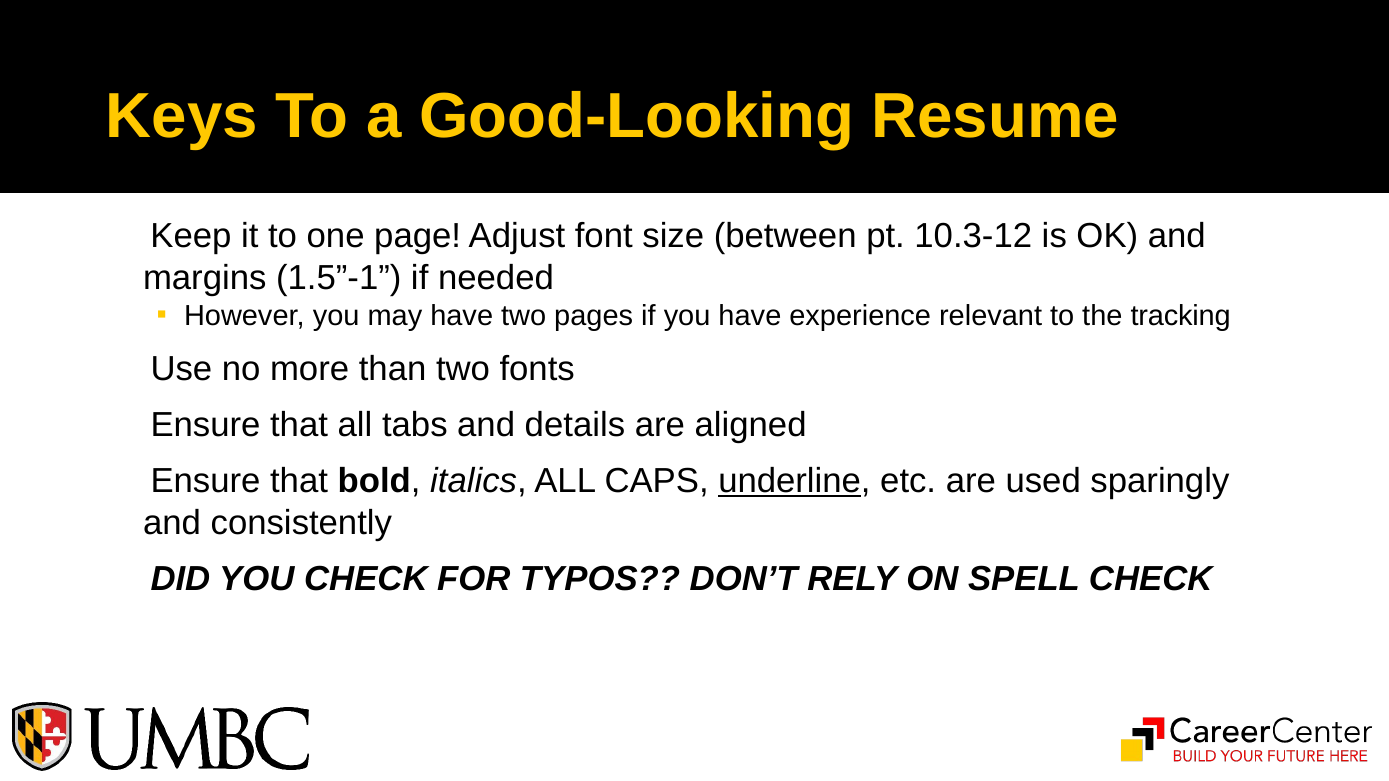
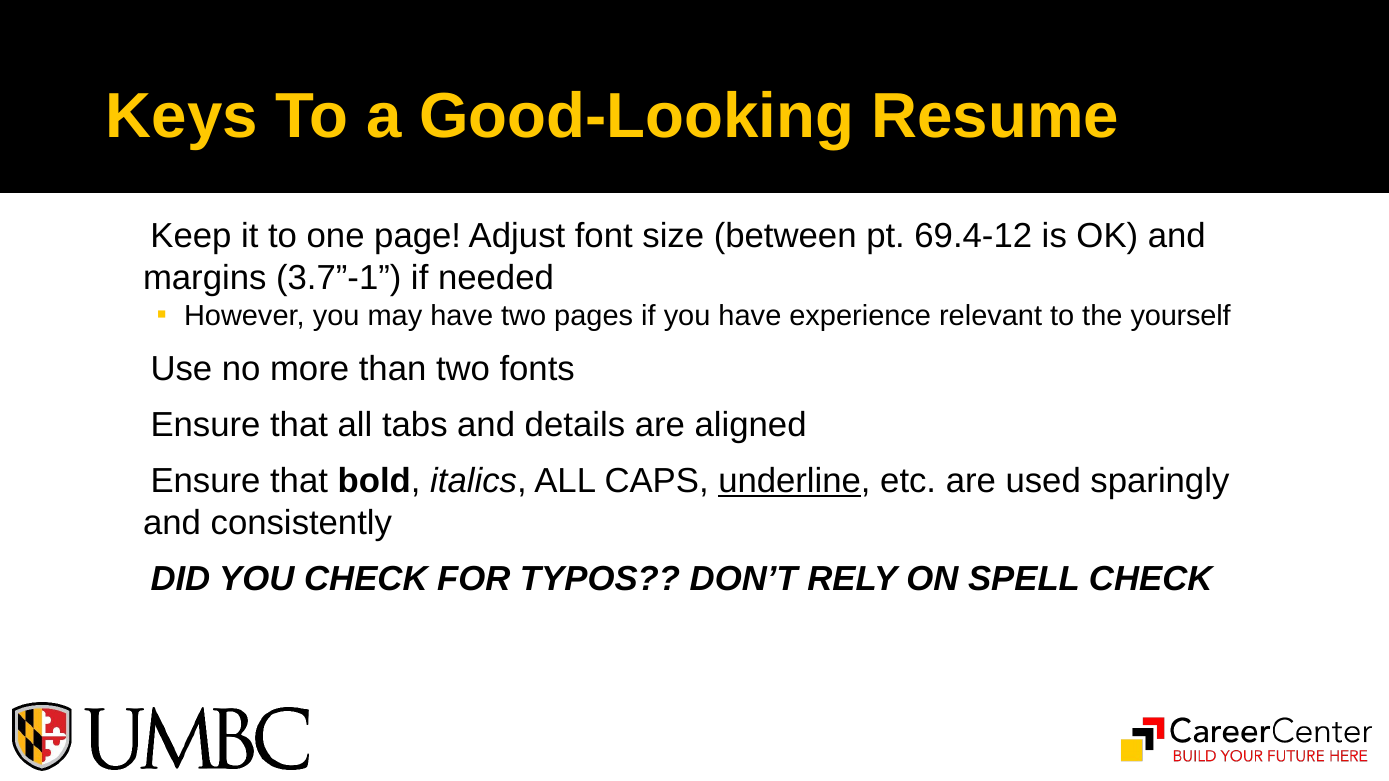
10.3-12: 10.3-12 -> 69.4-12 (973, 236)
1.5”-1: 1.5”-1 -> 3.7”-1 (339, 278)
tracking: tracking -> yourself (1181, 316)
